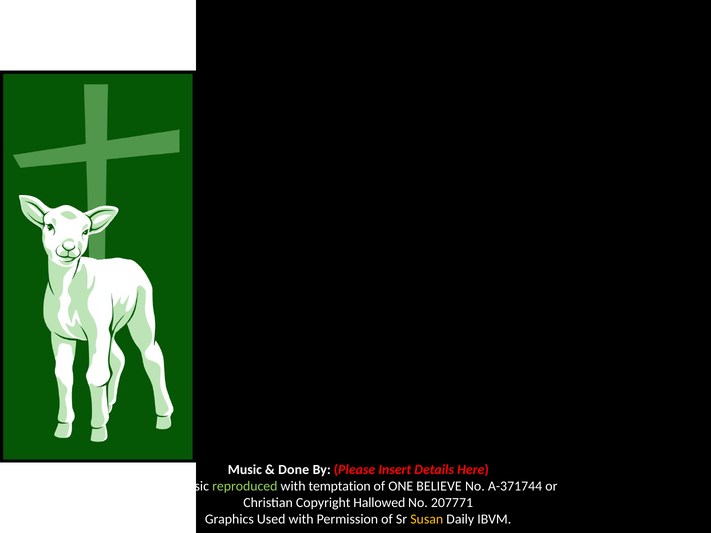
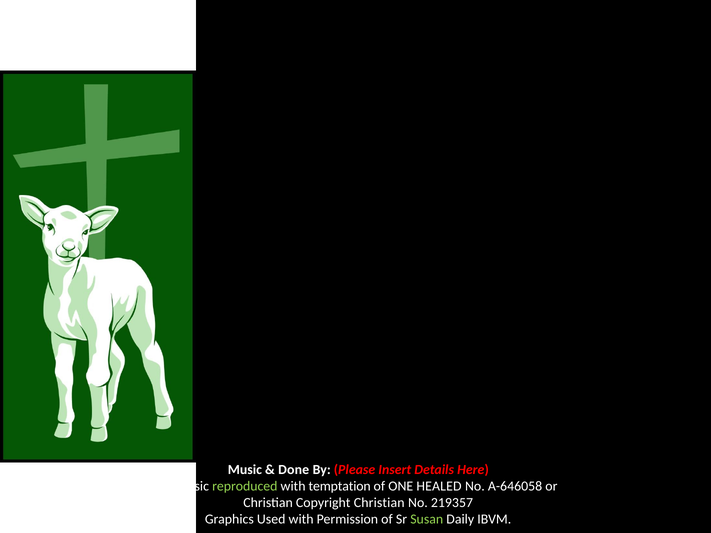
BELIEVE: BELIEVE -> HEALED (439, 486)
A-371744: A-371744 -> A-646058 (515, 486)
Copyright Hallowed: Hallowed -> Christian (379, 503)
207771: 207771 -> 219357 (452, 503)
Susan colour: yellow -> light green (427, 520)
